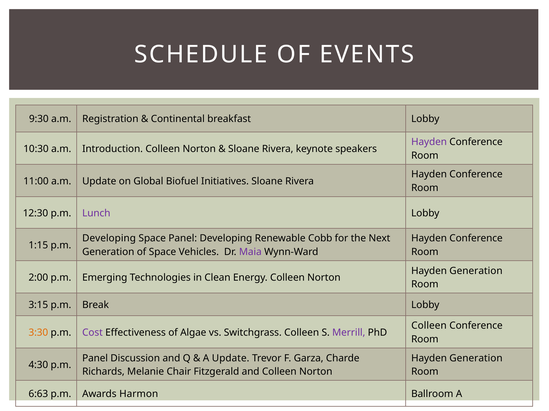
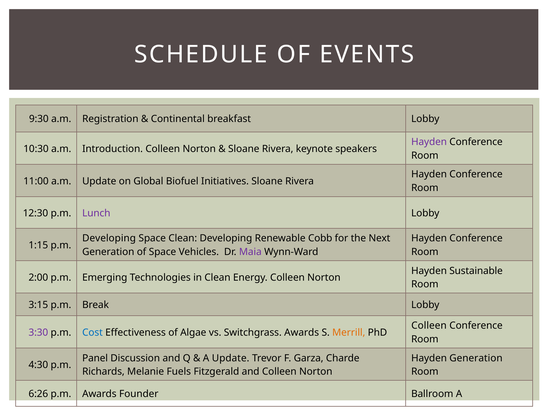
Space Panel: Panel -> Clean (183, 239)
Generation: Generation -> Sustainable (476, 271)
3:30 colour: orange -> purple (38, 333)
Cost colour: purple -> blue (92, 333)
Switchgrass Colleen: Colleen -> Awards (302, 333)
Merrill colour: purple -> orange (349, 333)
Chair: Chair -> Fuels (179, 372)
6:63: 6:63 -> 6:26 (38, 395)
Harmon: Harmon -> Founder (139, 395)
